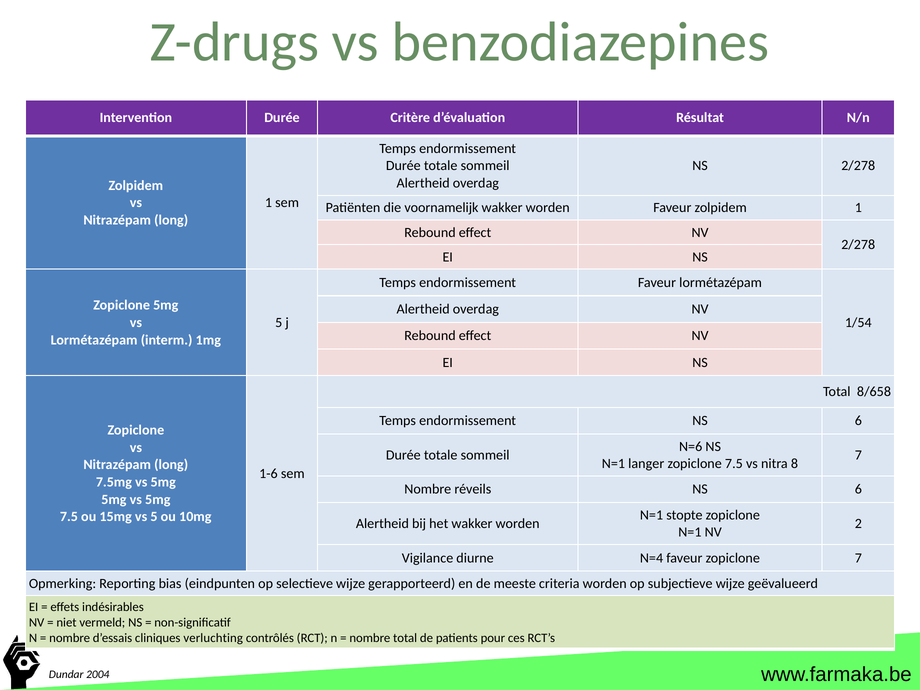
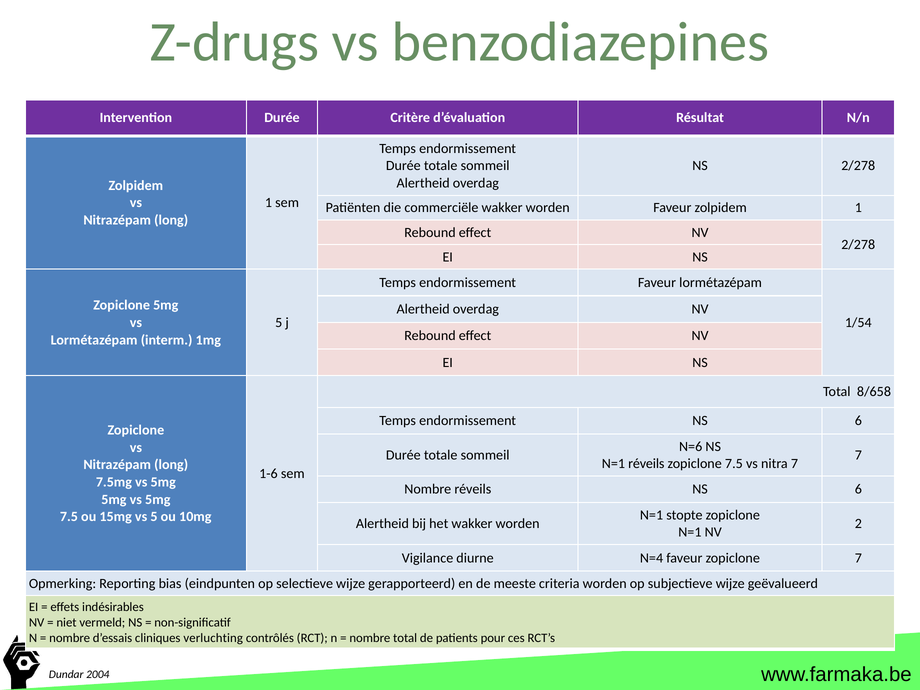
voornamelijk: voornamelijk -> commerciële (441, 208)
N=1 langer: langer -> réveils (646, 464)
nitra 8: 8 -> 7 (794, 464)
